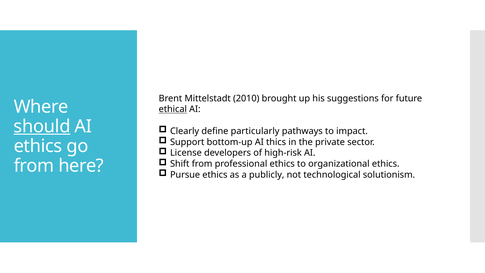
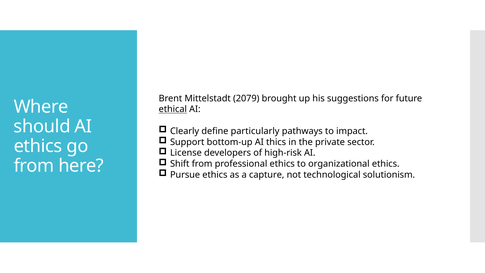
2010: 2010 -> 2079 (246, 98)
should underline: present -> none (42, 126)
publicly: publicly -> capture (267, 175)
